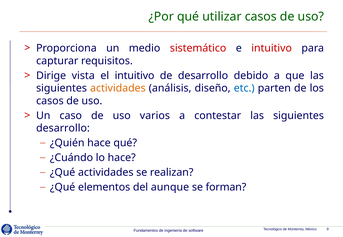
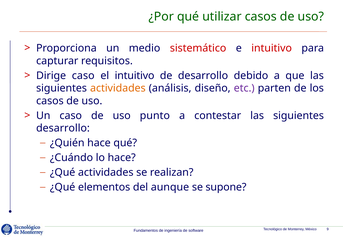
Dirige vista: vista -> caso (83, 76)
etc colour: blue -> purple (244, 88)
varios: varios -> punto (155, 116)
forman: forman -> supone (226, 188)
